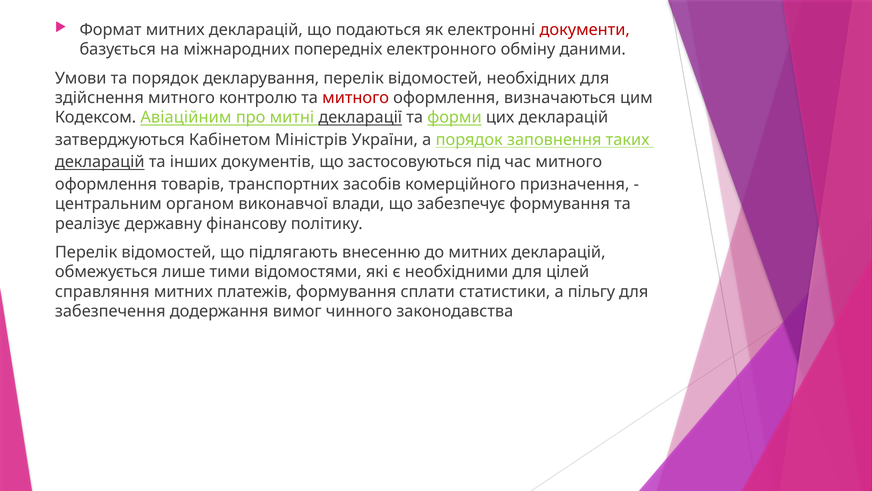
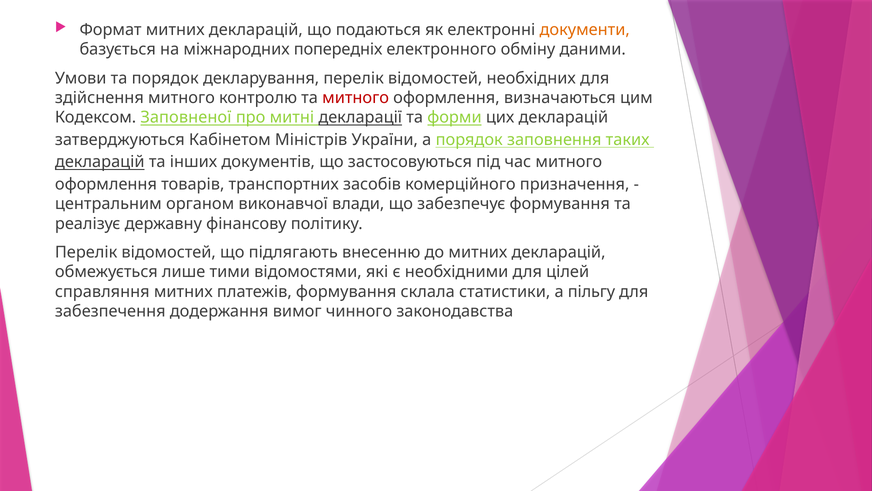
документи colour: red -> orange (585, 30)
Авіаційним: Авіаційним -> Заповненої (186, 117)
сплати: сплати -> склала (428, 291)
